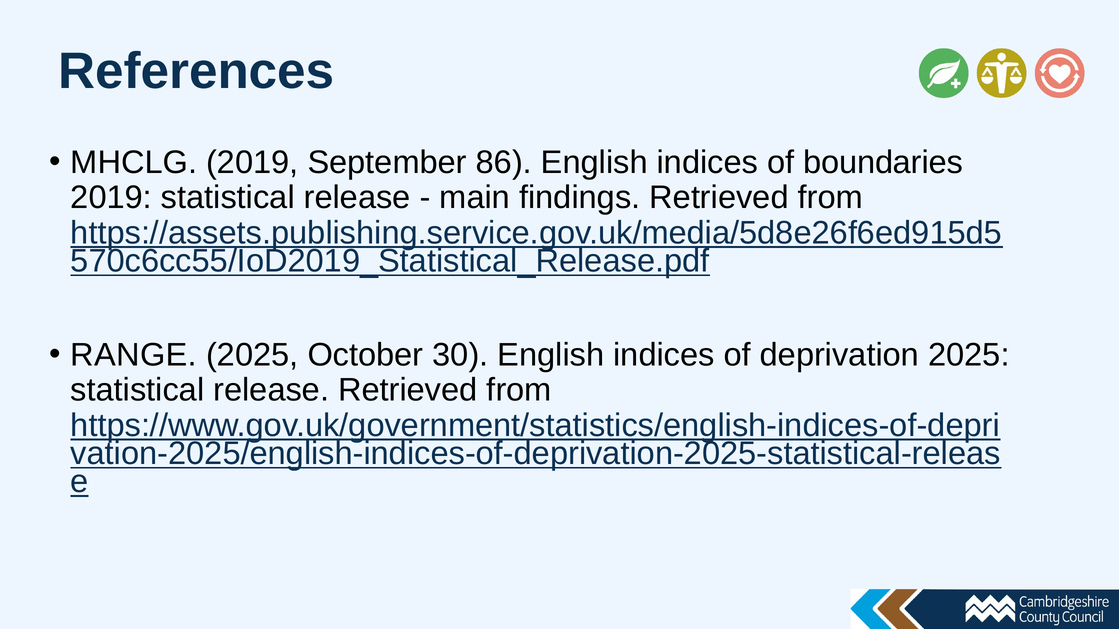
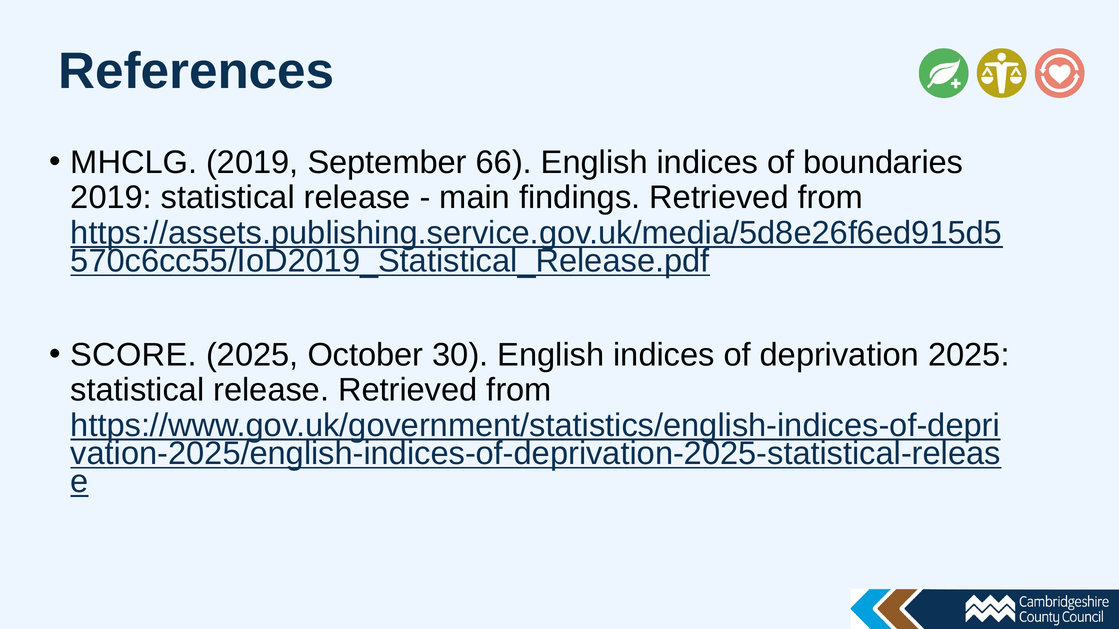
86: 86 -> 66 (504, 162)
RANGE: RANGE -> SCORE (134, 355)
